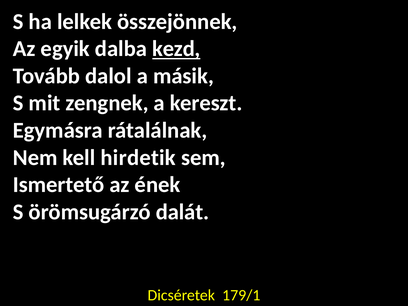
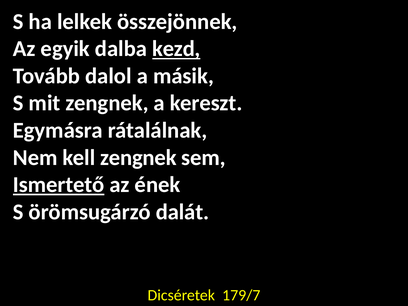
kell hirdetik: hirdetik -> zengnek (138, 158)
Ismertető underline: none -> present (59, 185)
179/1: 179/1 -> 179/7 (241, 295)
